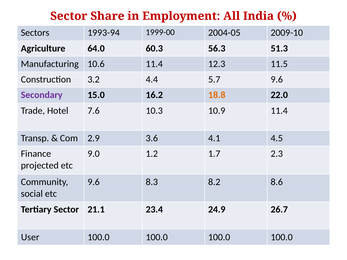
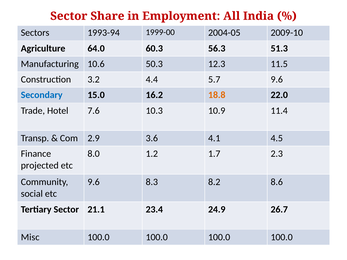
10.6 11.4: 11.4 -> 50.3 (154, 64)
Secondary colour: purple -> blue (42, 95)
9.0: 9.0 -> 8.0 (94, 154)
User: User -> Misc (30, 237)
